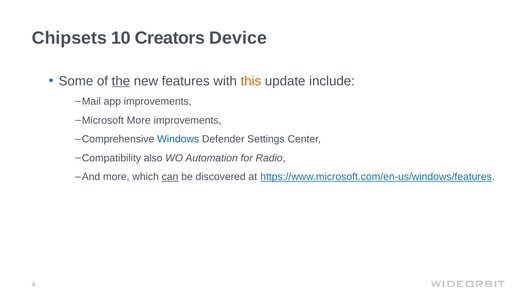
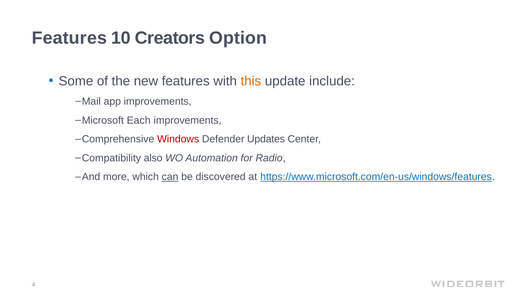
Chipsets: Chipsets -> Features (69, 38)
Device: Device -> Option (238, 38)
the underline: present -> none (121, 81)
Microsoft More: More -> Each (139, 121)
Windows colour: blue -> red (178, 140)
Settings: Settings -> Updates (266, 140)
